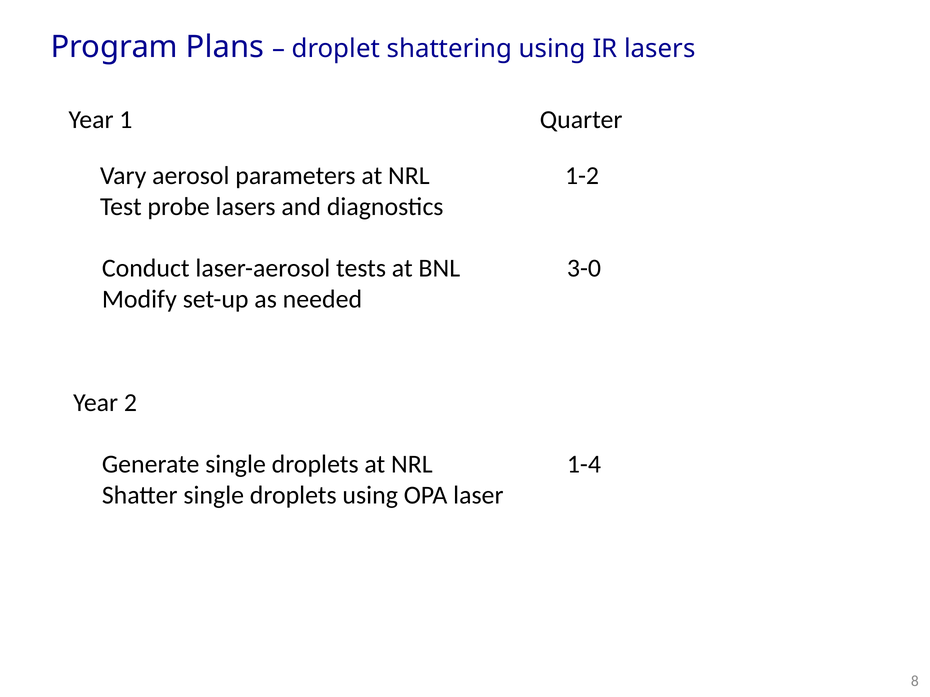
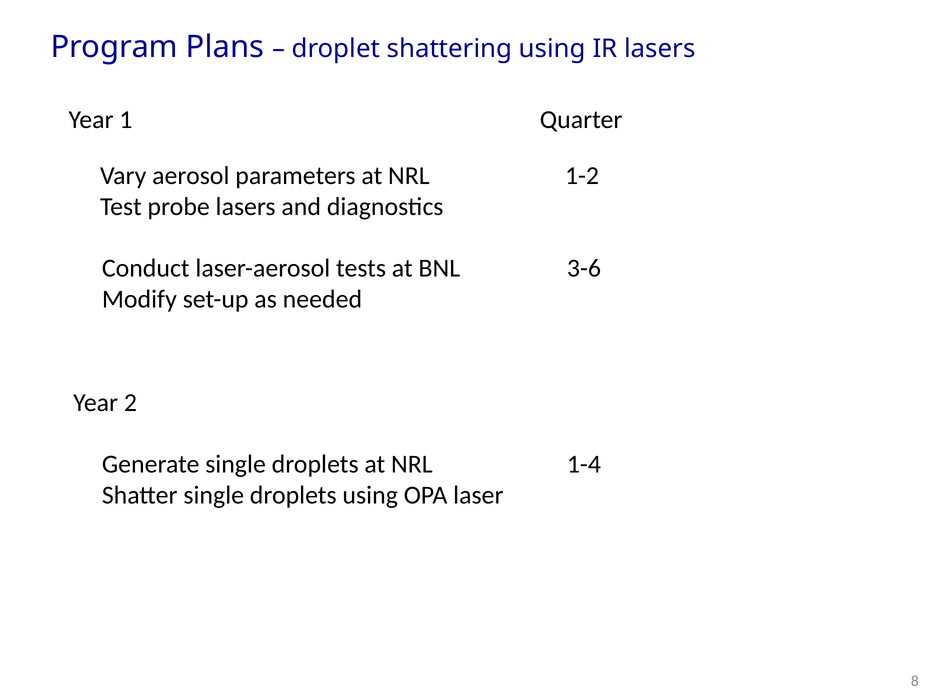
3-0: 3-0 -> 3-6 (584, 268)
